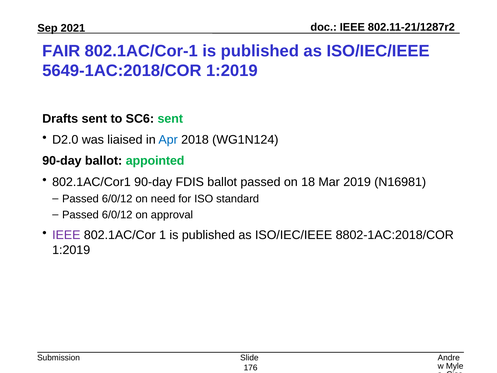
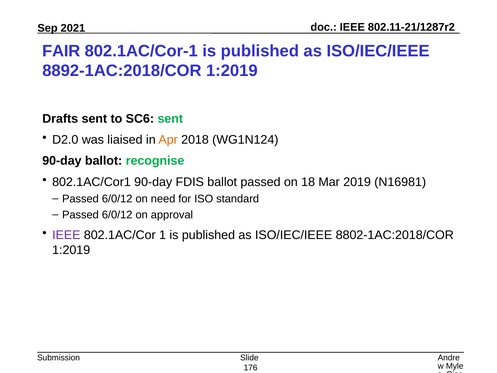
5649-1AC:2018/COR: 5649-1AC:2018/COR -> 8892-1AC:2018/COR (122, 71)
Apr colour: blue -> orange (168, 140)
appointed: appointed -> recognise (155, 161)
